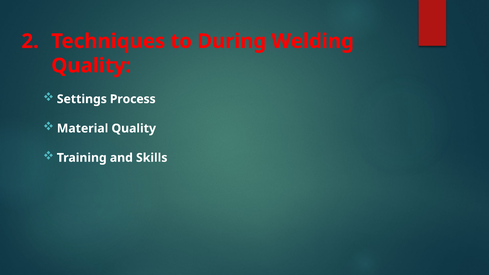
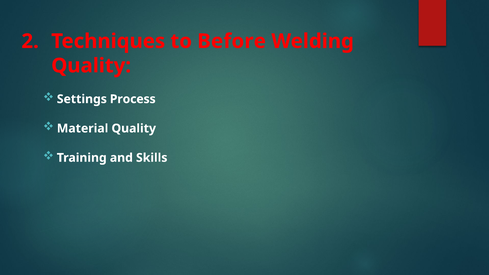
During: During -> Before (232, 41)
